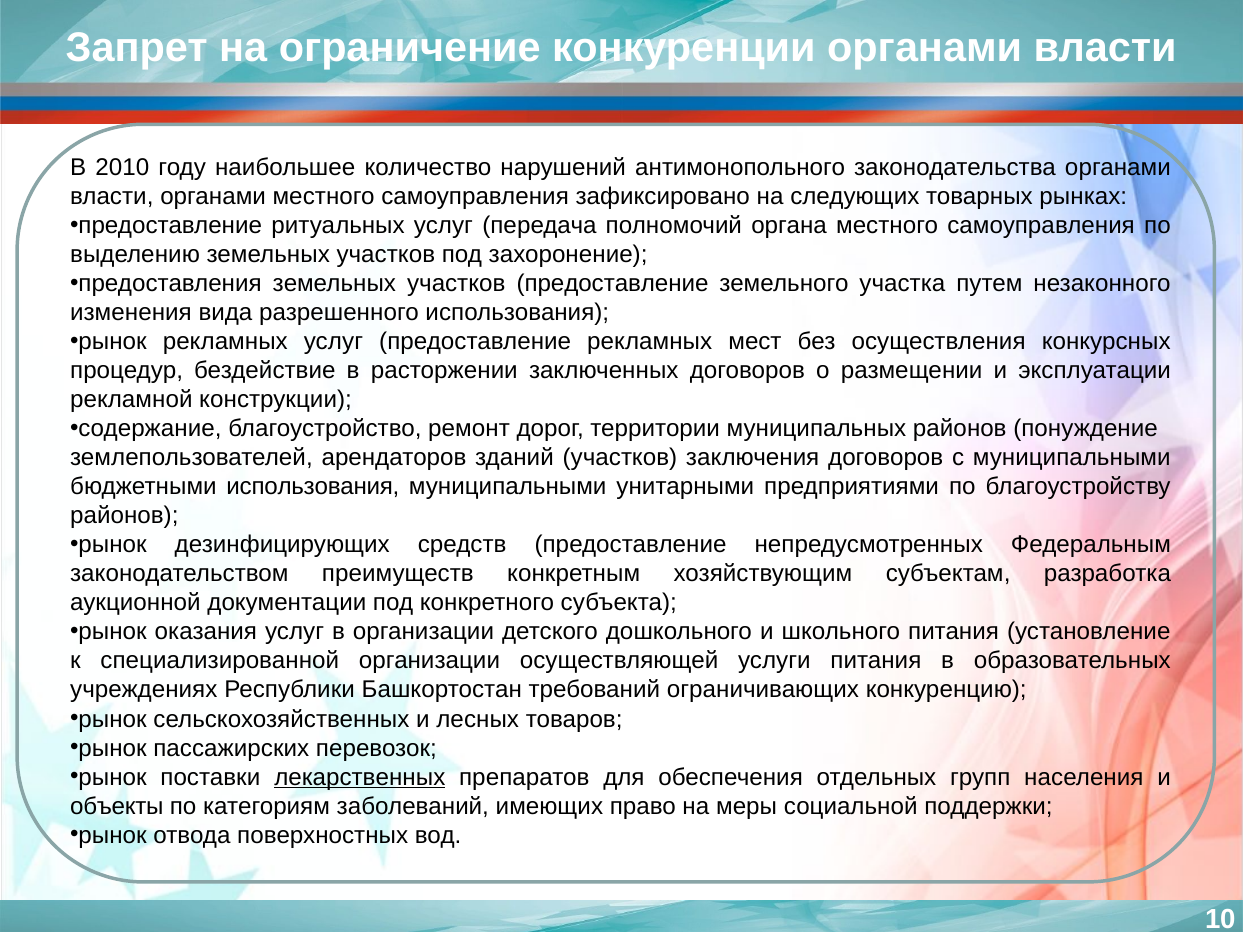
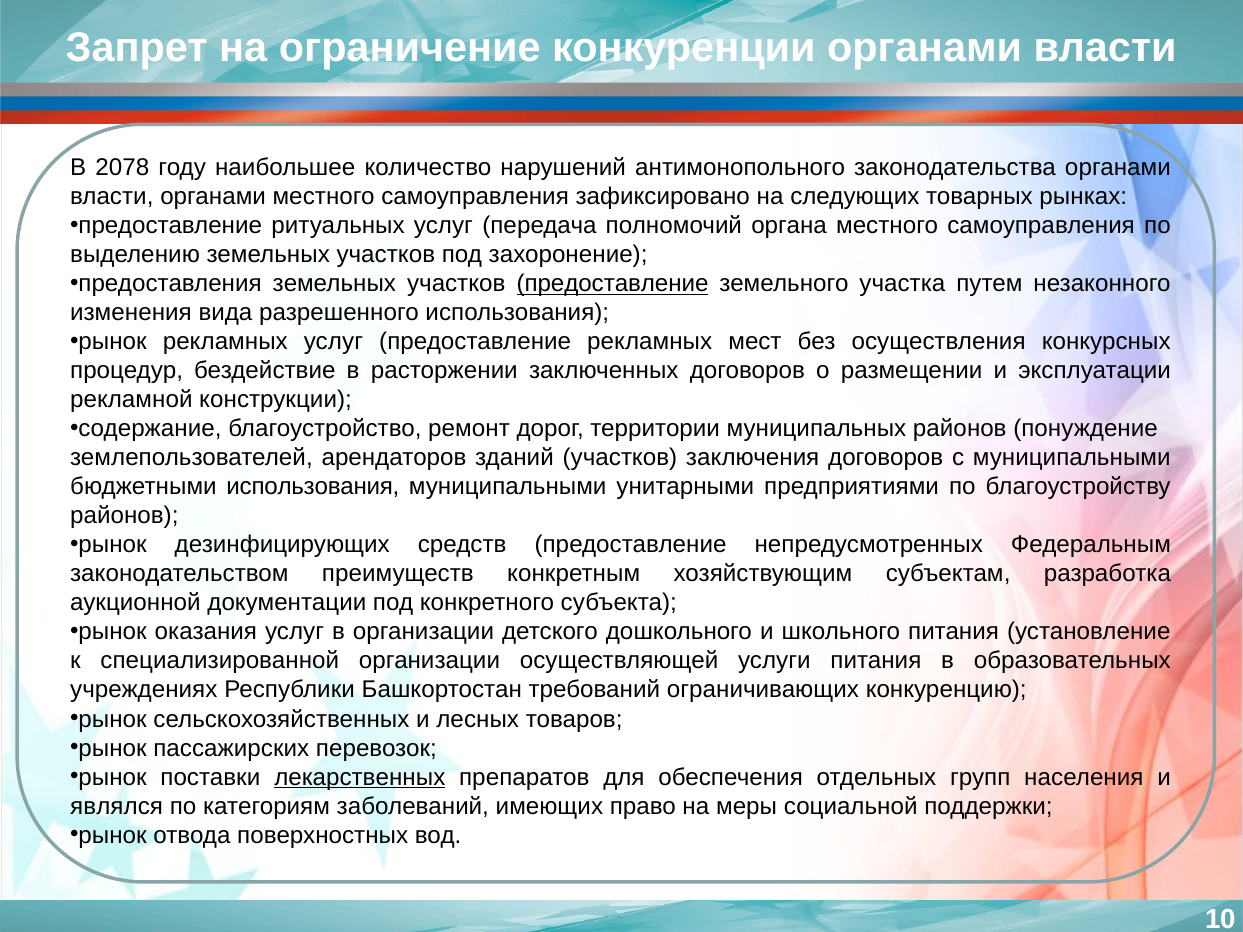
2010: 2010 -> 2078 (122, 168)
предоставление underline: none -> present (613, 284)
объекты: объекты -> являлся (117, 806)
